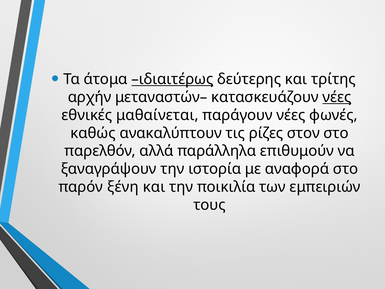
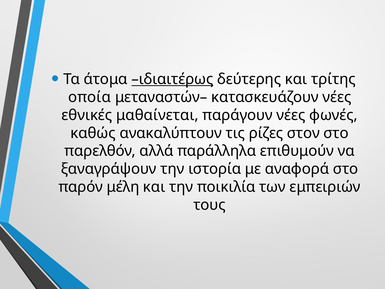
αρχήν: αρχήν -> οποία (89, 97)
νέες underline: present -> none (337, 97)
ξένη: ξένη -> μέλη (123, 187)
